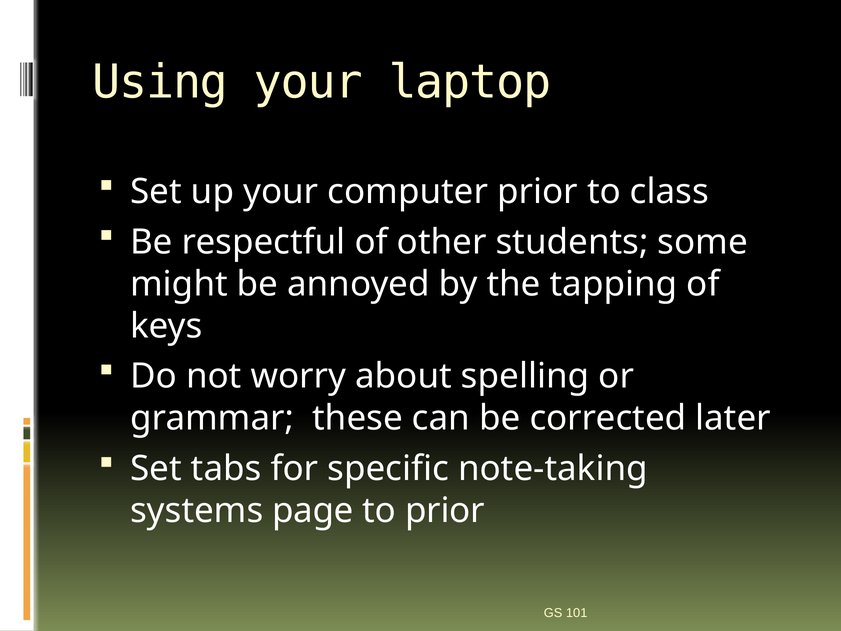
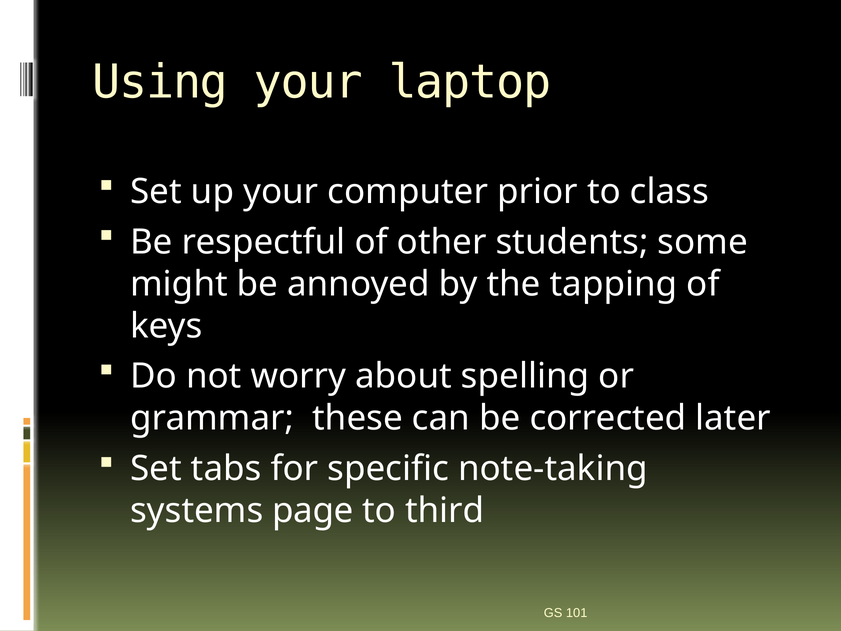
to prior: prior -> third (445, 511)
